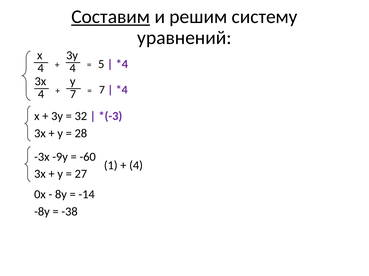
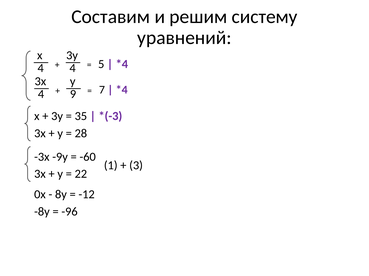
Составим underline: present -> none (111, 17)
4 7: 7 -> 9 (73, 94)
32: 32 -> 35 (81, 116)
4: 4 -> 3 (136, 166)
27: 27 -> 22 (81, 174)
-14: -14 -> -12 (87, 195)
-38: -38 -> -96 (70, 212)
